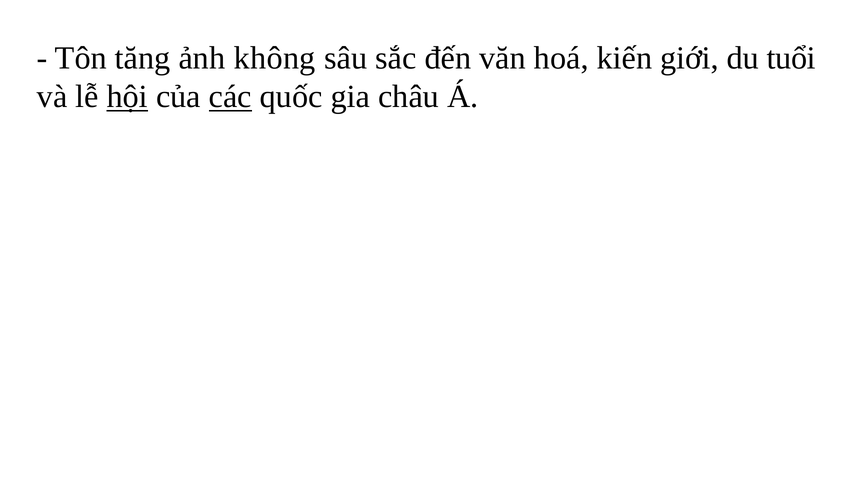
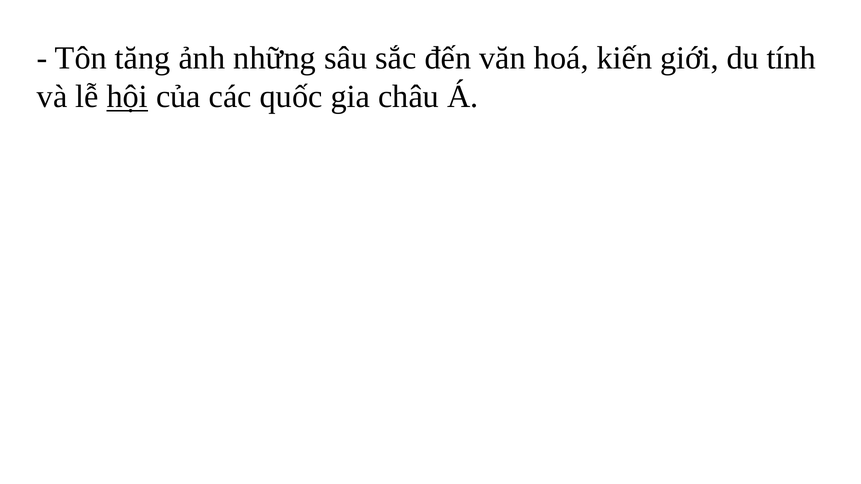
không: không -> những (275, 58)
tuổi: tuổi -> tính (791, 58)
các underline: present -> none (230, 97)
